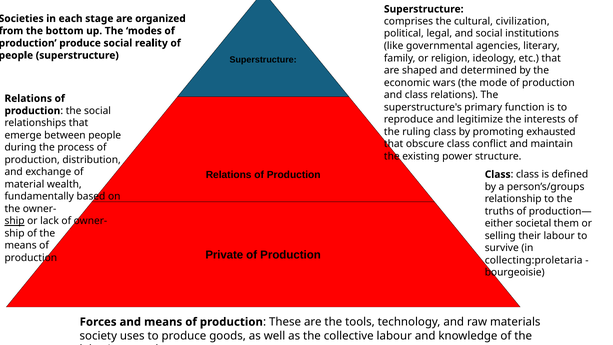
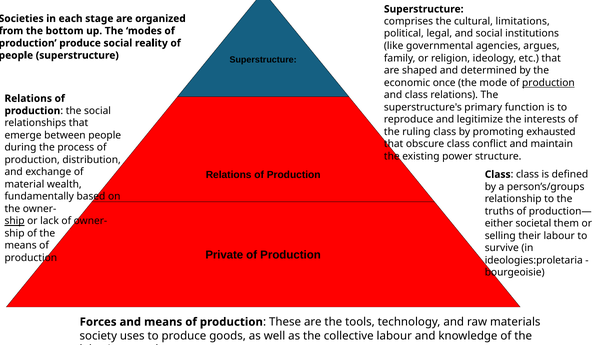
civilization: civilization -> limitations (523, 21)
literary: literary -> argues (541, 46)
wars: wars -> once (444, 83)
production underline: none -> present (548, 83)
collecting:proletaria: collecting:proletaria -> ideologies:proletaria (534, 260)
